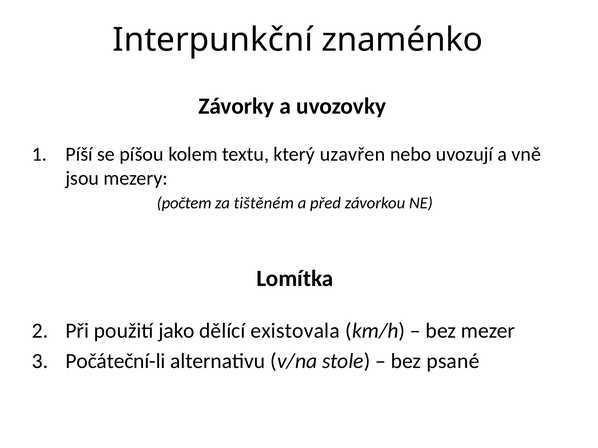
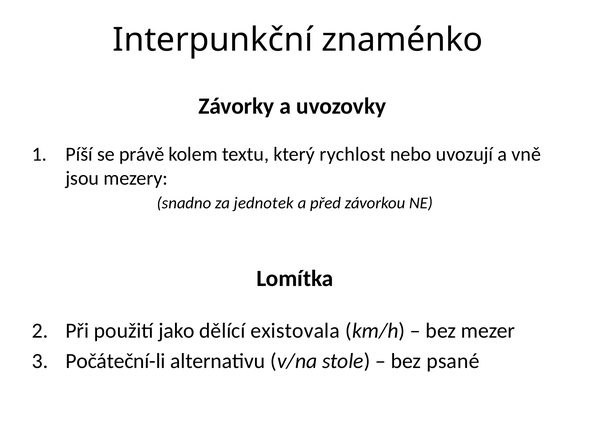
píšou: píšou -> právě (142, 154)
uzavřen: uzavřen -> rychlost (352, 154)
počtem: počtem -> snadno (184, 203)
tištěném: tištěném -> jednotek (264, 203)
